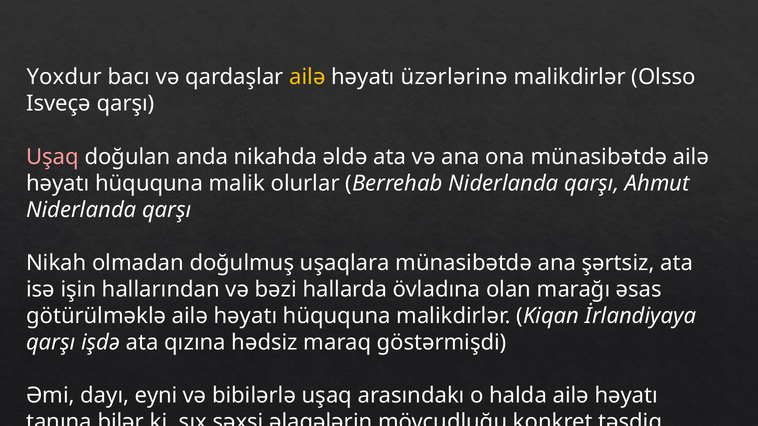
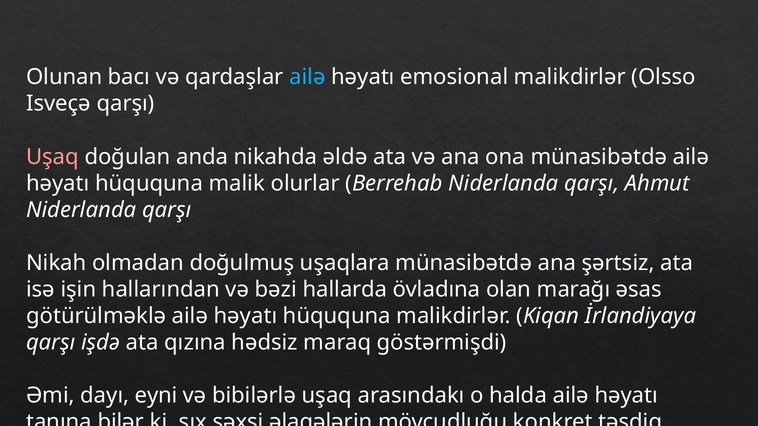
Yoxdur: Yoxdur -> Olunan (64, 77)
ailə colour: yellow -> light blue (307, 77)
üzərlərinə: üzərlərinə -> emosional (454, 77)
